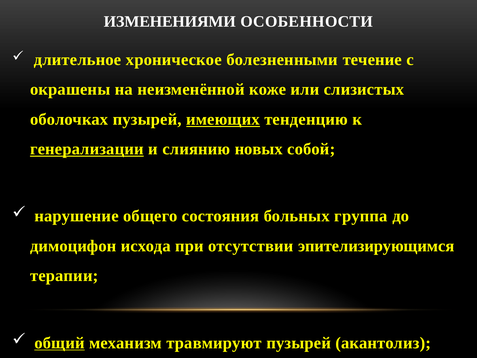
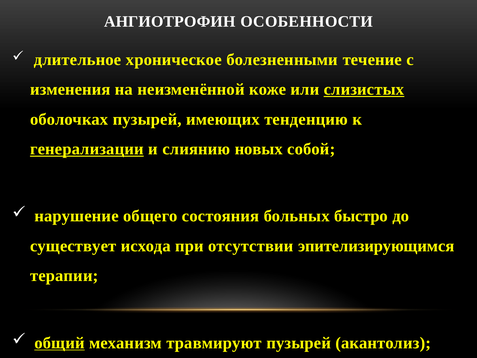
ИЗМЕНЕНИЯМИ: ИЗМЕНЕНИЯМИ -> АНГИОТРОФИН (170, 22)
окрашены: окрашены -> изменения (70, 89)
слизистых underline: none -> present (364, 89)
имеющих underline: present -> none (223, 119)
группа: группа -> быстро (361, 216)
димоцифон: димоцифон -> существует (73, 246)
